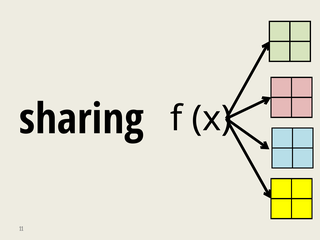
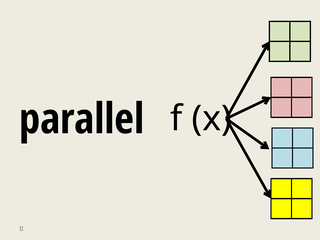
sharing: sharing -> parallel (82, 119)
